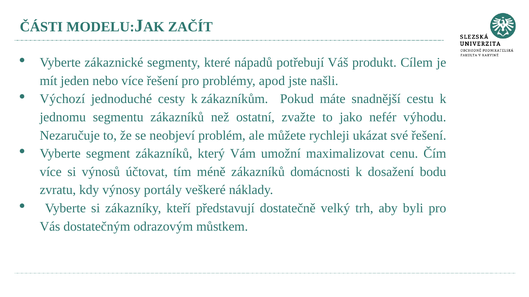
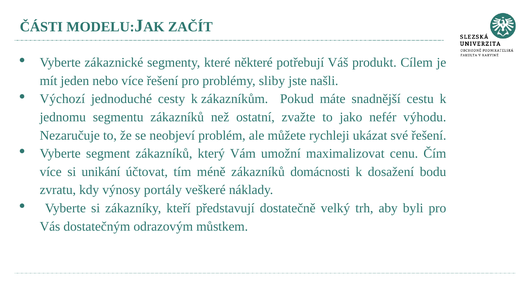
nápadů: nápadů -> některé (254, 63)
apod: apod -> sliby (272, 81)
výnosů: výnosů -> unikání (101, 172)
